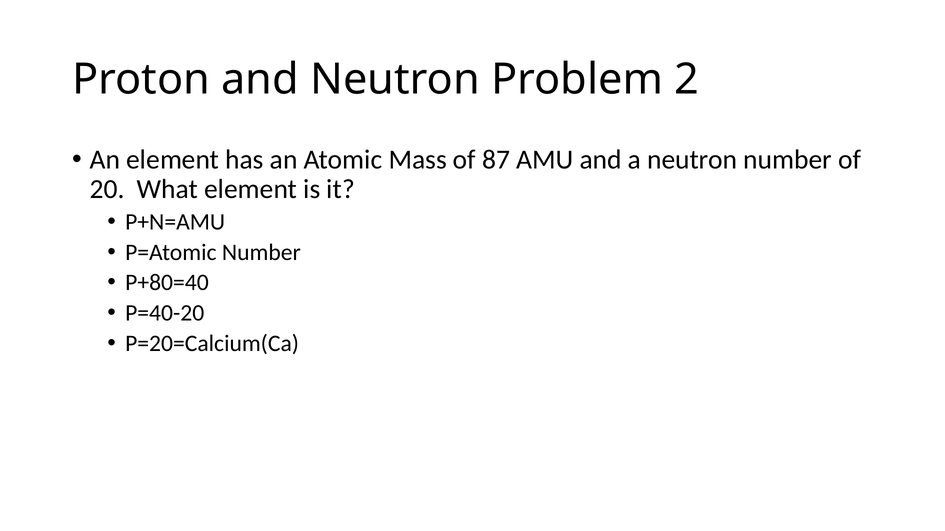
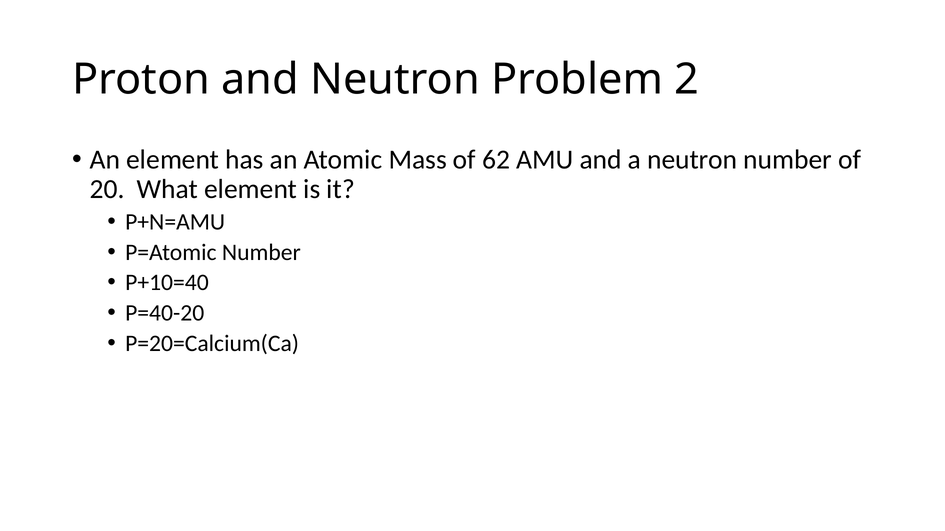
87: 87 -> 62 (496, 160)
P+80=40: P+80=40 -> P+10=40 (167, 283)
